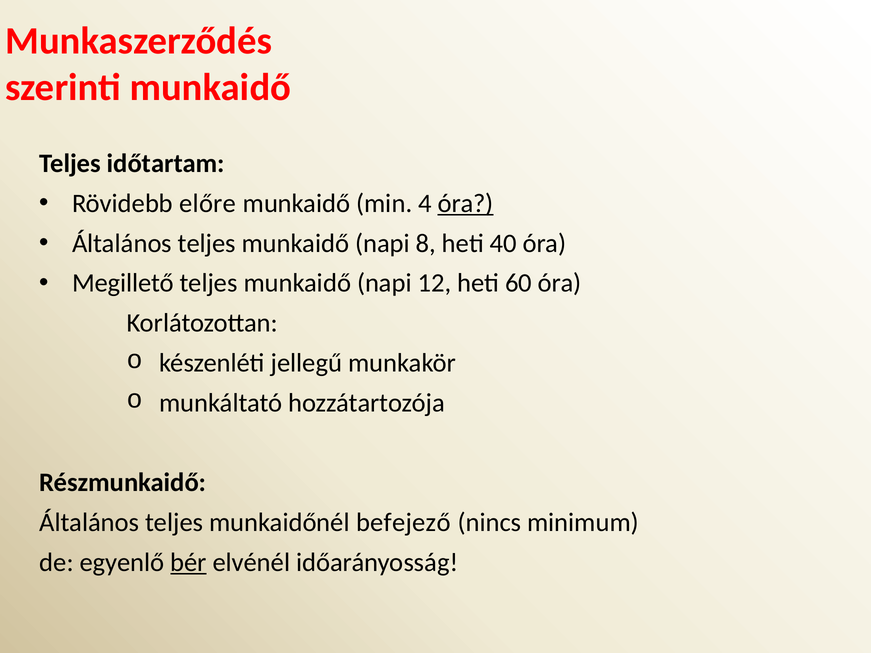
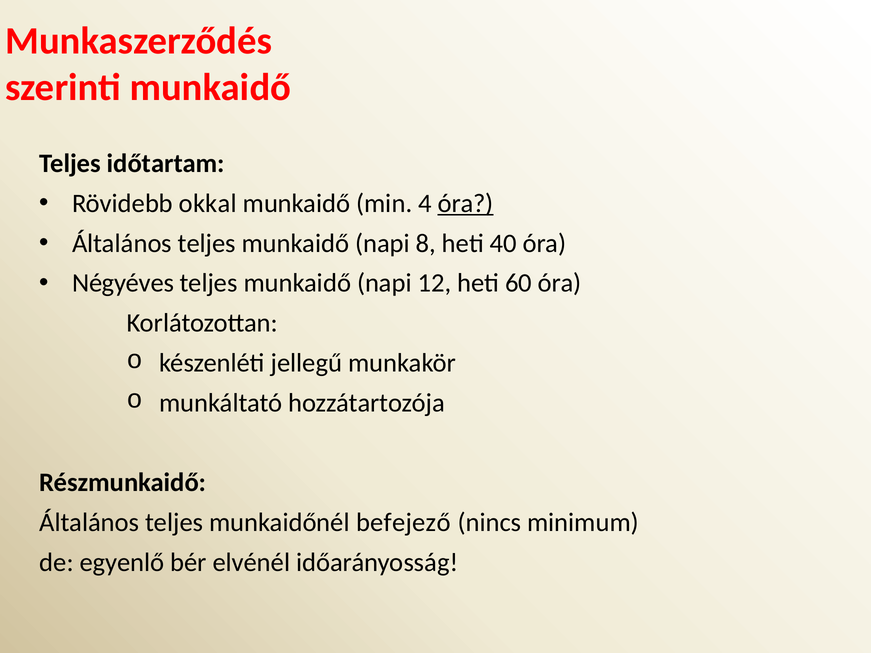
előre: előre -> okkal (208, 203)
Megillető: Megillető -> Négyéves (123, 283)
bér underline: present -> none (189, 563)
